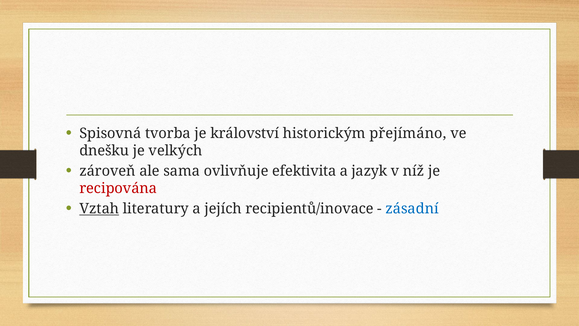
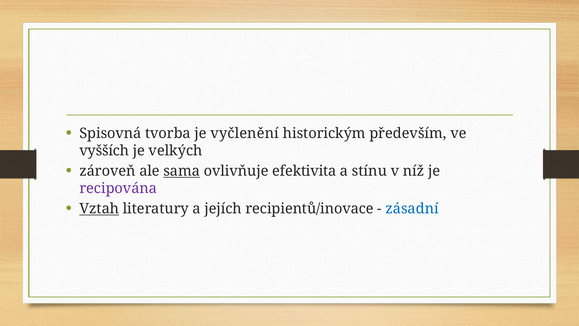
království: království -> vyčlenění (245, 133)
přejímáno: přejímáno -> především (408, 133)
dnešku: dnešku -> vyšších (104, 151)
sama underline: none -> present (182, 171)
jazyk: jazyk -> stínu (369, 171)
recipována colour: red -> purple (118, 188)
